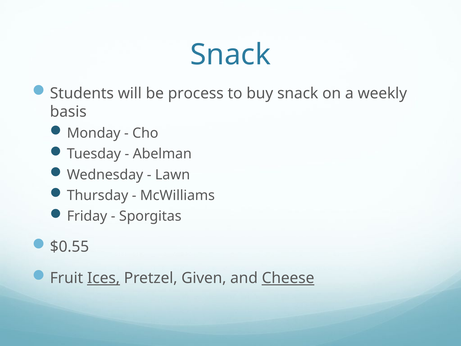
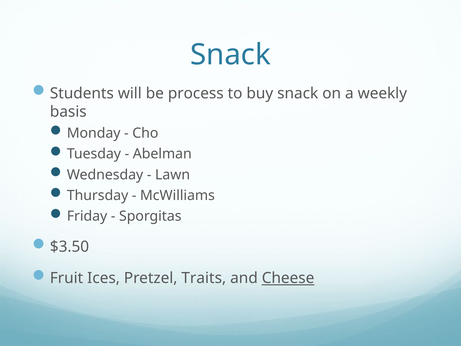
$0.55: $0.55 -> $3.50 (70, 247)
Ices underline: present -> none (104, 278)
Given: Given -> Traits (204, 278)
